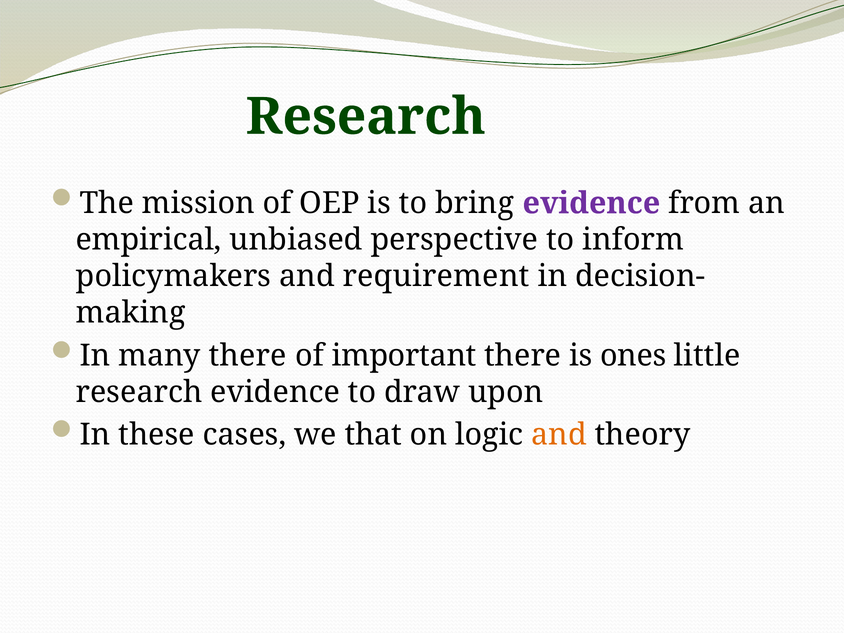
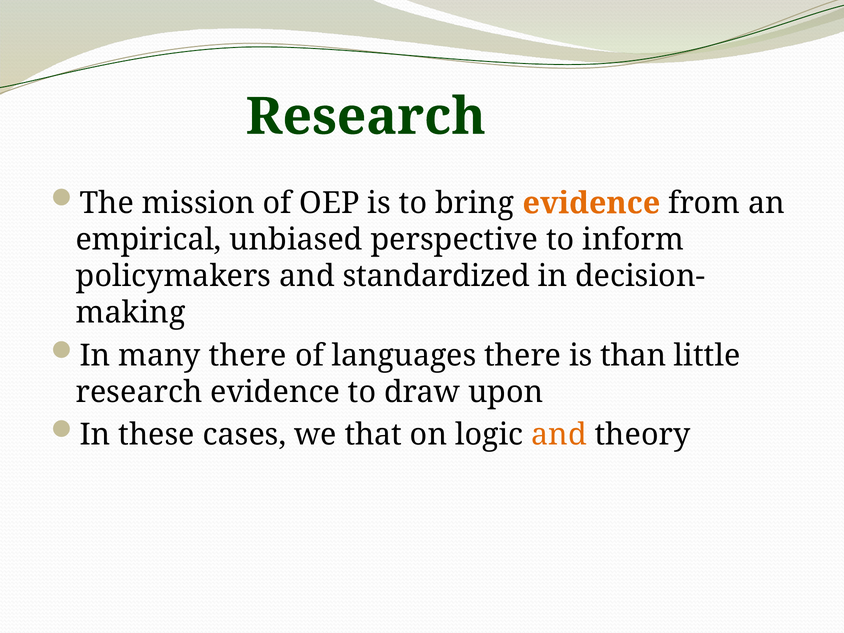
evidence colour: purple -> orange (591, 203)
requirement: requirement -> standardized (436, 276)
important: important -> languages (404, 356)
ones: ones -> than (633, 356)
